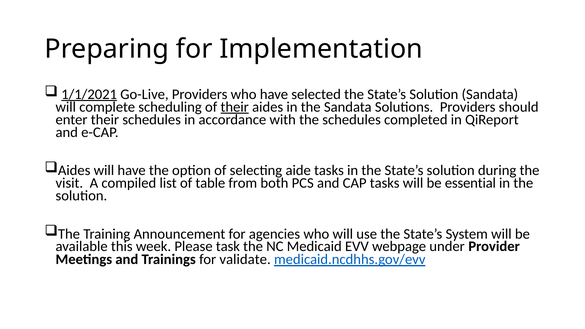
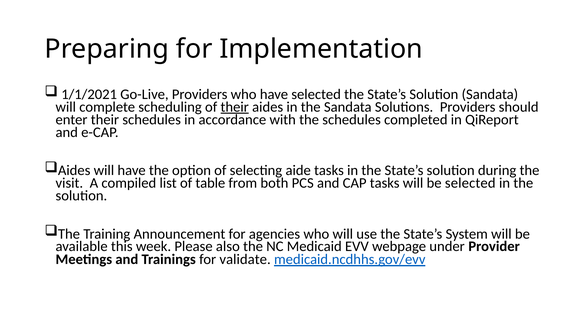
1/1/2021 underline: present -> none (89, 94)
be essential: essential -> selected (470, 183)
task: task -> also (228, 247)
